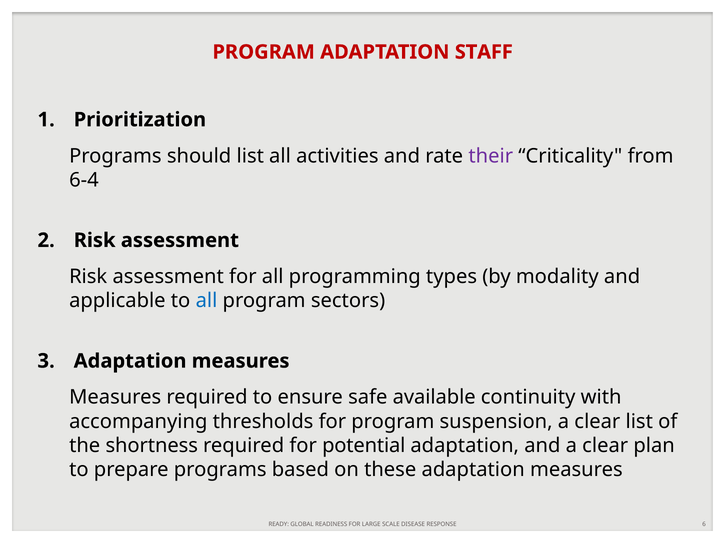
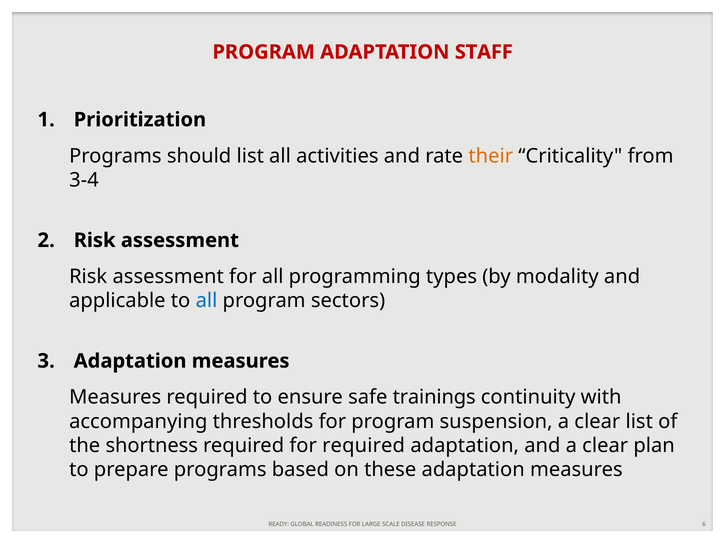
their colour: purple -> orange (491, 156)
6-4: 6-4 -> 3-4 (84, 180)
available: available -> trainings (434, 398)
for potential: potential -> required (364, 446)
